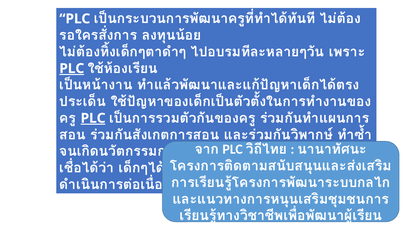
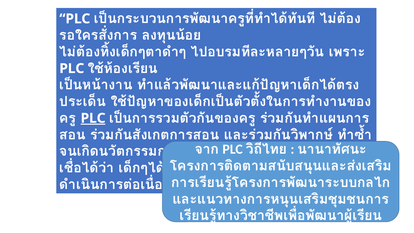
PLC underline: present -> none (72, 68)
